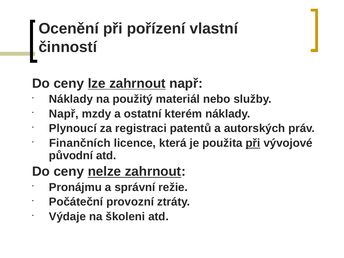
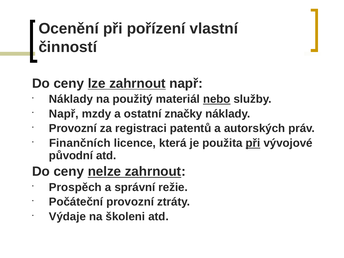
nebo underline: none -> present (217, 99)
kterém: kterém -> značky (183, 114)
Plynoucí: Plynoucí -> Provozní (73, 128)
Pronájmu: Pronájmu -> Prospěch (75, 187)
